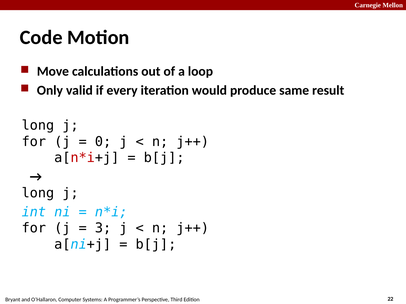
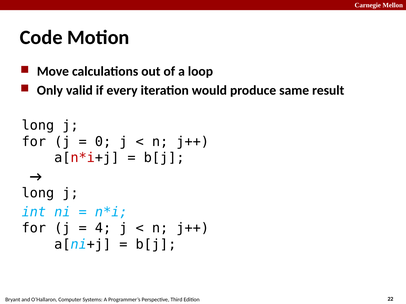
3: 3 -> 4 (103, 228)
